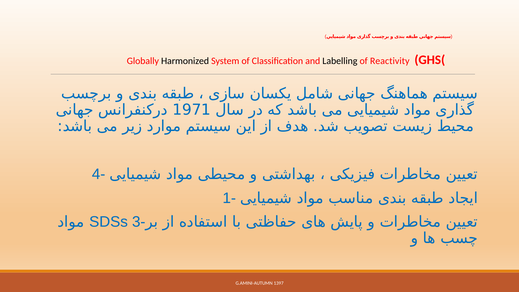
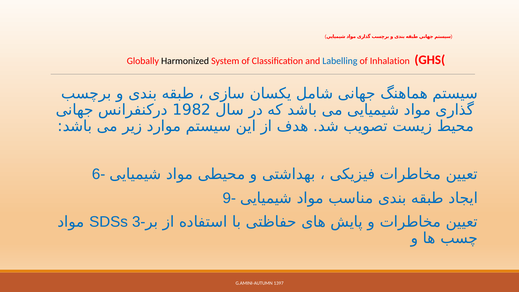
Labelling colour: black -> blue (340, 61)
Reactivity: Reactivity -> Inhalation (390, 61)
1971: 1971 -> 1982 (192, 110)
4-: 4- -> 6- (99, 174)
1-: 1- -> 9- (229, 198)
